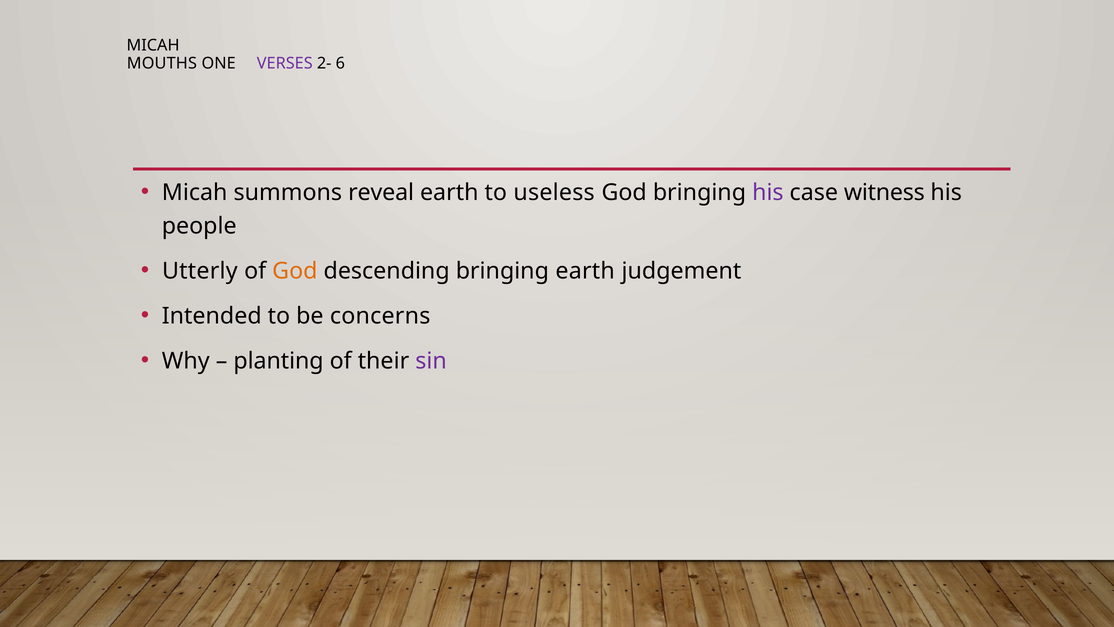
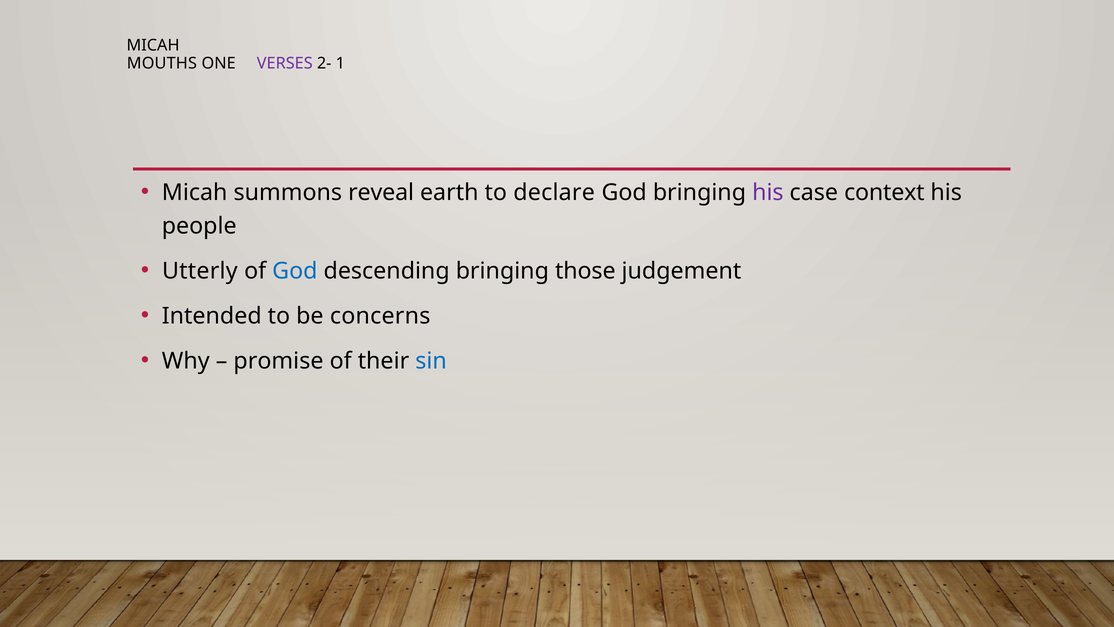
6: 6 -> 1 (340, 63)
useless: useless -> declare (554, 192)
witness: witness -> context (884, 192)
God colour: orange -> blue (295, 271)
bringing earth: earth -> those (585, 271)
planting: planting -> promise (278, 361)
sin colour: purple -> blue (431, 361)
